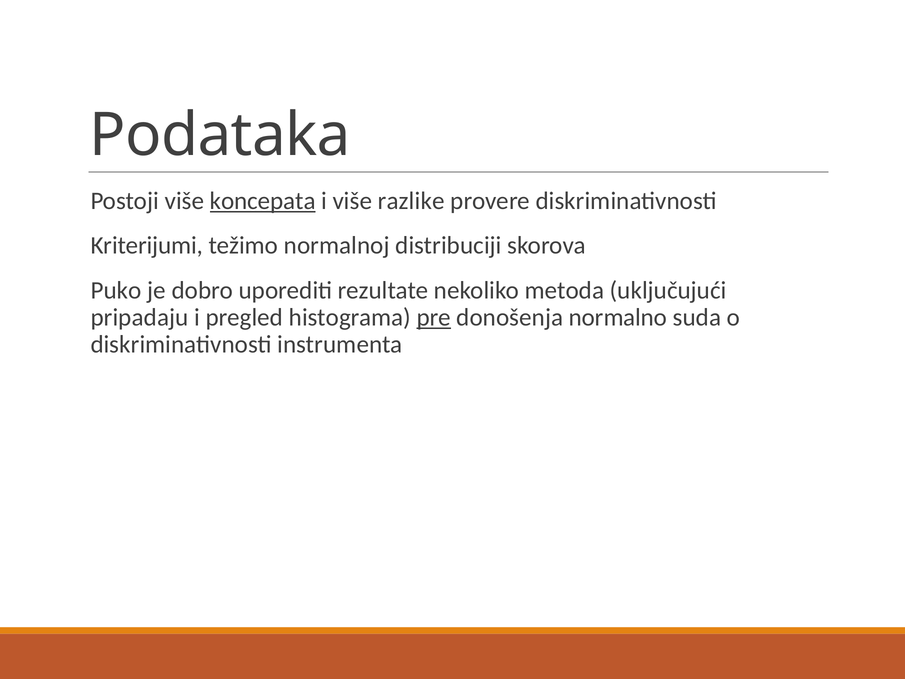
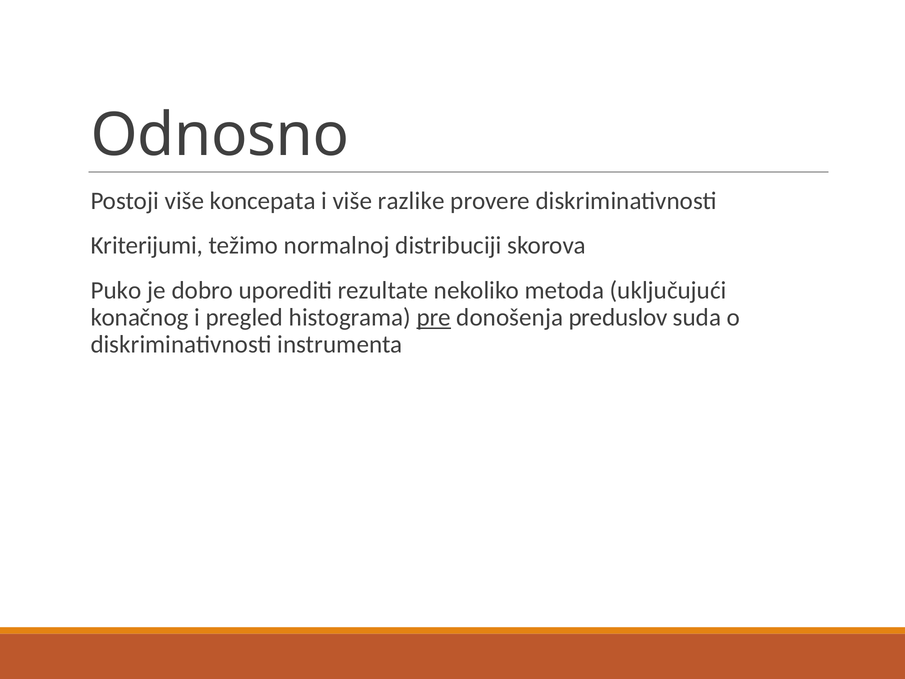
Podataka: Podataka -> Odnosno (220, 135)
koncepata underline: present -> none (263, 201)
pripadaju: pripadaju -> konačnog (140, 317)
normalno: normalno -> preduslov (618, 317)
